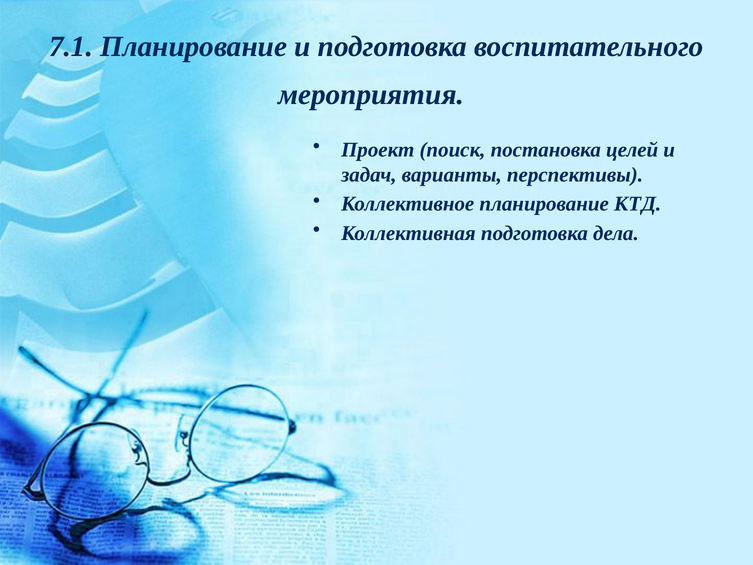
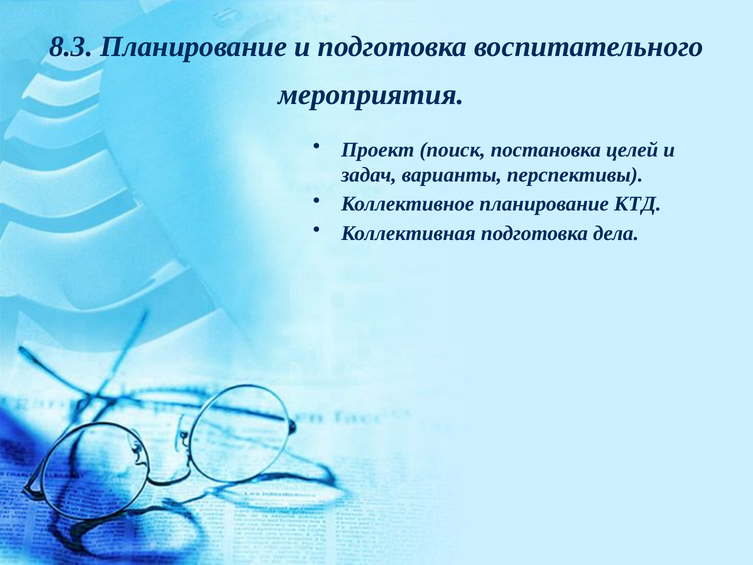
7.1: 7.1 -> 8.3 (71, 47)
